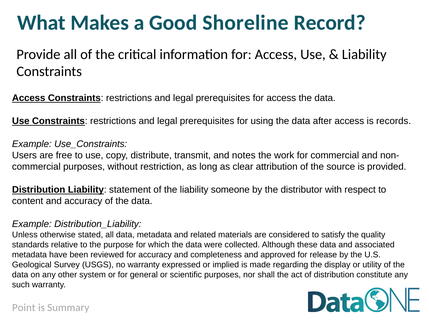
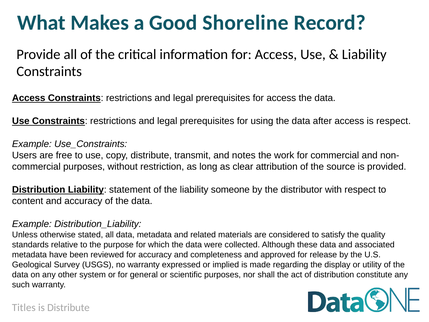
is records: records -> respect (394, 121)
Point: Point -> Titles (24, 307)
is Summary: Summary -> Distribute (68, 307)
